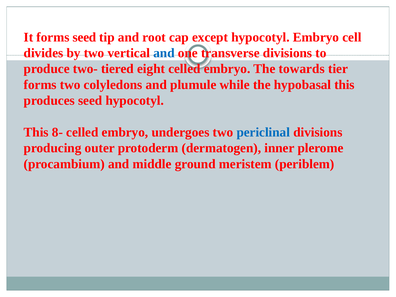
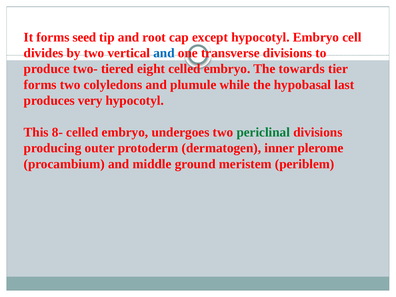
hypobasal this: this -> last (344, 85)
produces seed: seed -> very (90, 101)
periclinal colour: blue -> green (263, 132)
